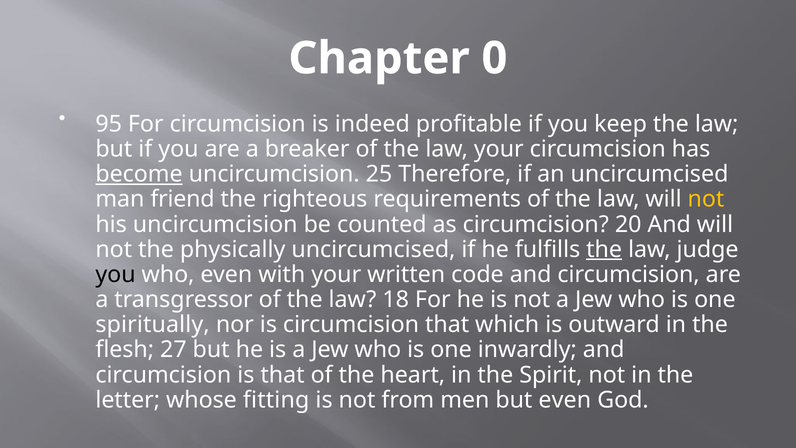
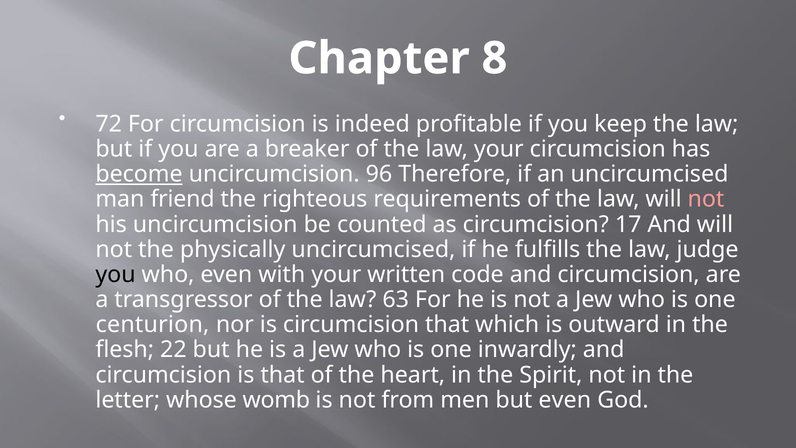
0: 0 -> 8 (494, 58)
95: 95 -> 72 (109, 124)
25: 25 -> 96 (379, 174)
not colour: yellow -> pink (706, 199)
20: 20 -> 17 (628, 224)
the underline: present -> none (604, 249)
18: 18 -> 63 (396, 299)
spiritually: spiritually -> centurion (152, 325)
27: 27 -> 22 (173, 350)
fitting: fitting -> womb (276, 400)
